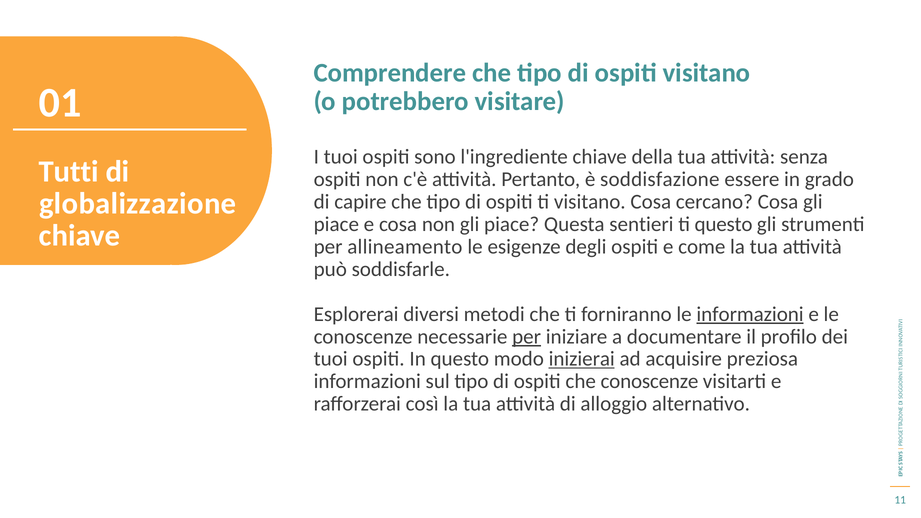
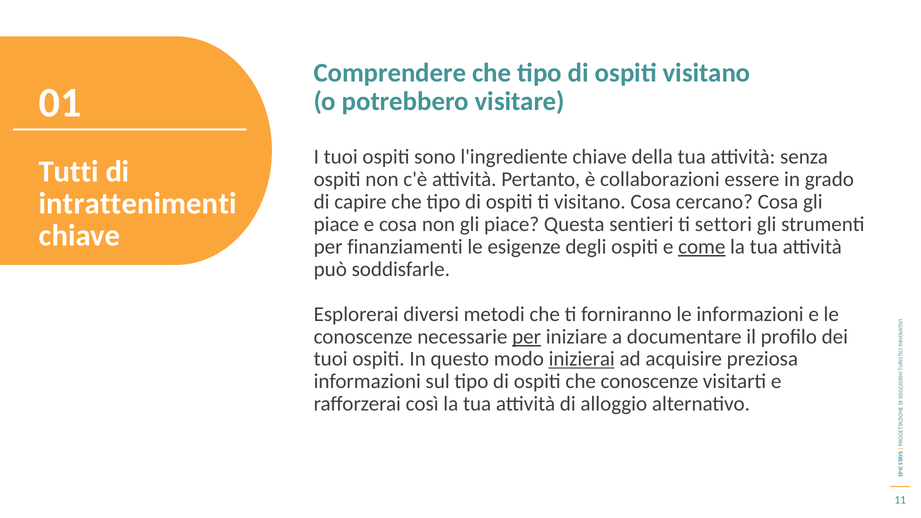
soddisfazione: soddisfazione -> collaborazioni (660, 179)
globalizzazione: globalizzazione -> intrattenimenti (138, 204)
ti questo: questo -> settori (723, 224)
allineamento: allineamento -> finanziamenti (405, 247)
come underline: none -> present (702, 247)
informazioni underline: present -> none (750, 314)
